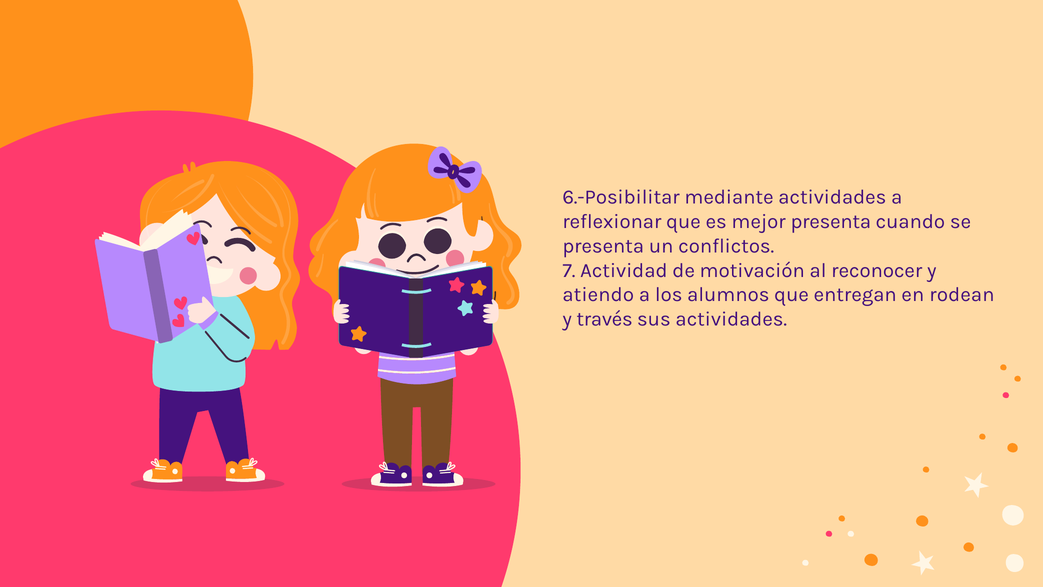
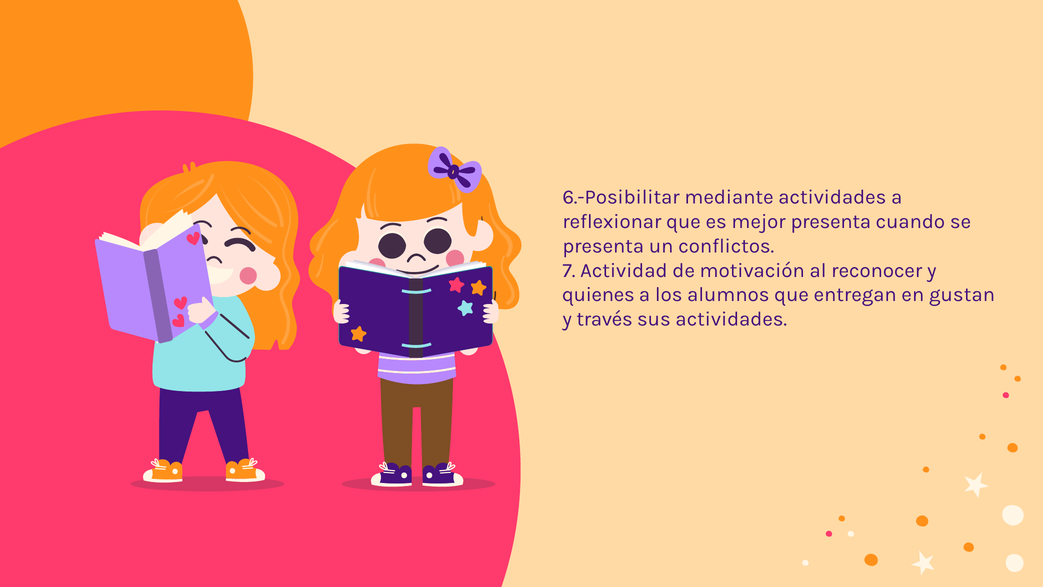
atiendo: atiendo -> quienes (598, 295)
rodean: rodean -> gustan (962, 295)
